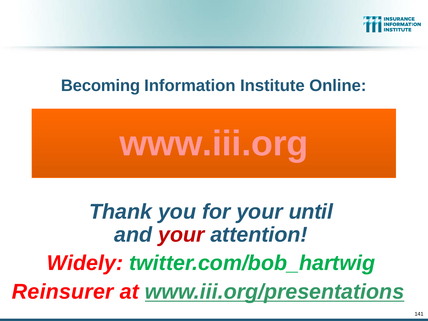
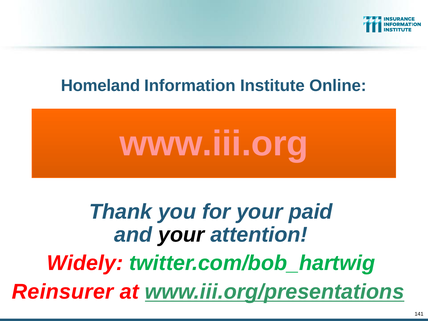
Becoming: Becoming -> Homeland (101, 86)
until: until -> paid (311, 212)
your colour: red -> black (181, 235)
